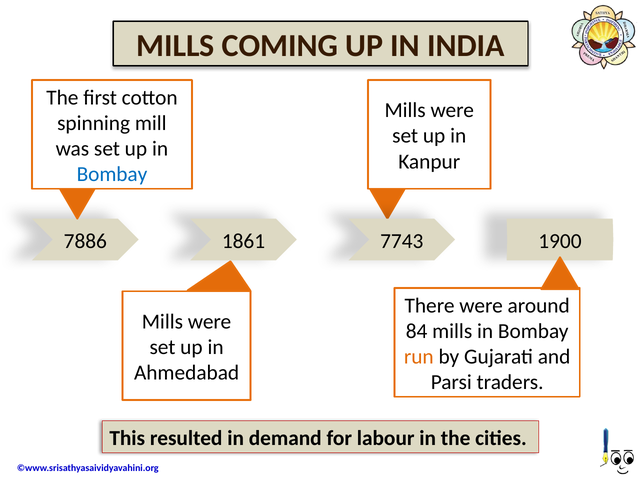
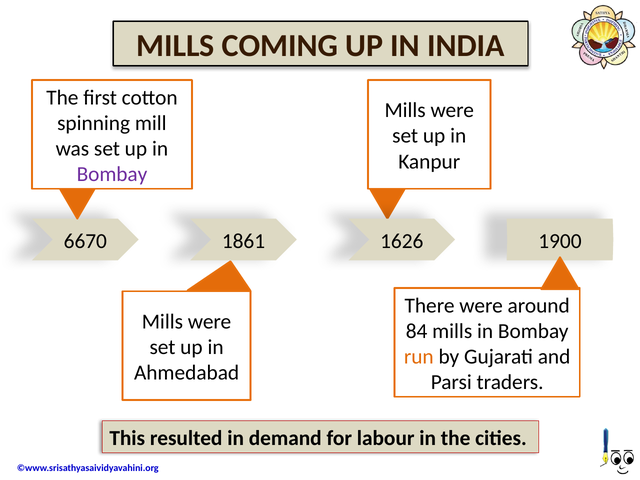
Bombay colour: blue -> purple (112, 174)
7886: 7886 -> 6670 (85, 241)
7743: 7743 -> 1626 (402, 241)
